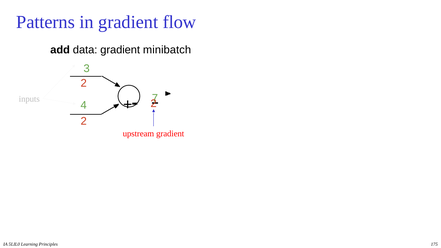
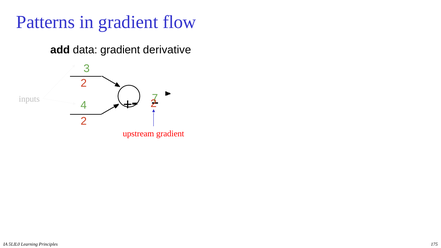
minibatch: minibatch -> derivative (167, 50)
